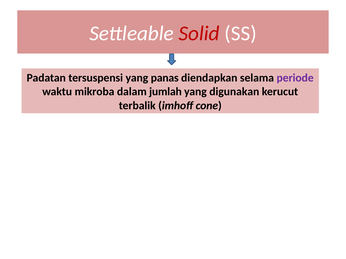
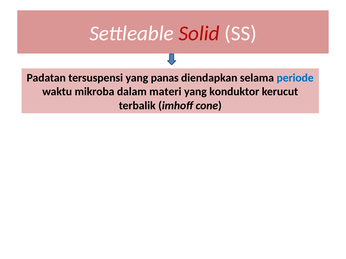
periode colour: purple -> blue (295, 78)
jumlah: jumlah -> materi (165, 92)
digunakan: digunakan -> konduktor (234, 92)
